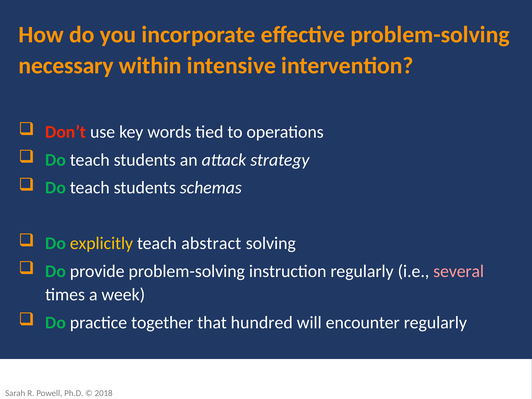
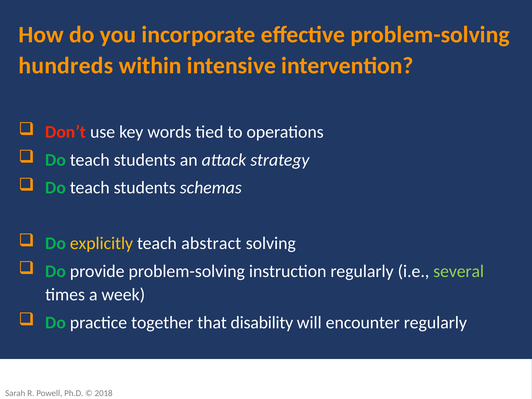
necessary: necessary -> hundreds (66, 66)
several colour: pink -> light green (459, 271)
hundred: hundred -> disability (262, 323)
